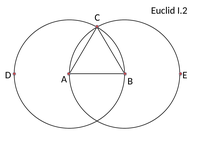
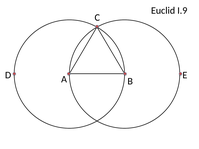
I.2: I.2 -> I.9 (182, 11)
